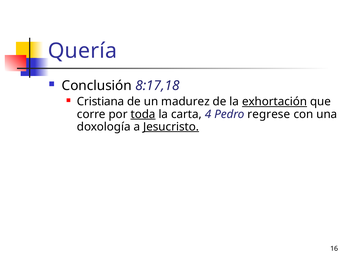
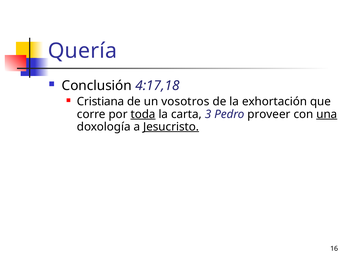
8:17,18: 8:17,18 -> 4:17,18 (157, 86)
madurez: madurez -> vosotros (185, 102)
exhortación underline: present -> none (275, 102)
4: 4 -> 3 (208, 115)
regrese: regrese -> proveer (269, 115)
una underline: none -> present (327, 115)
